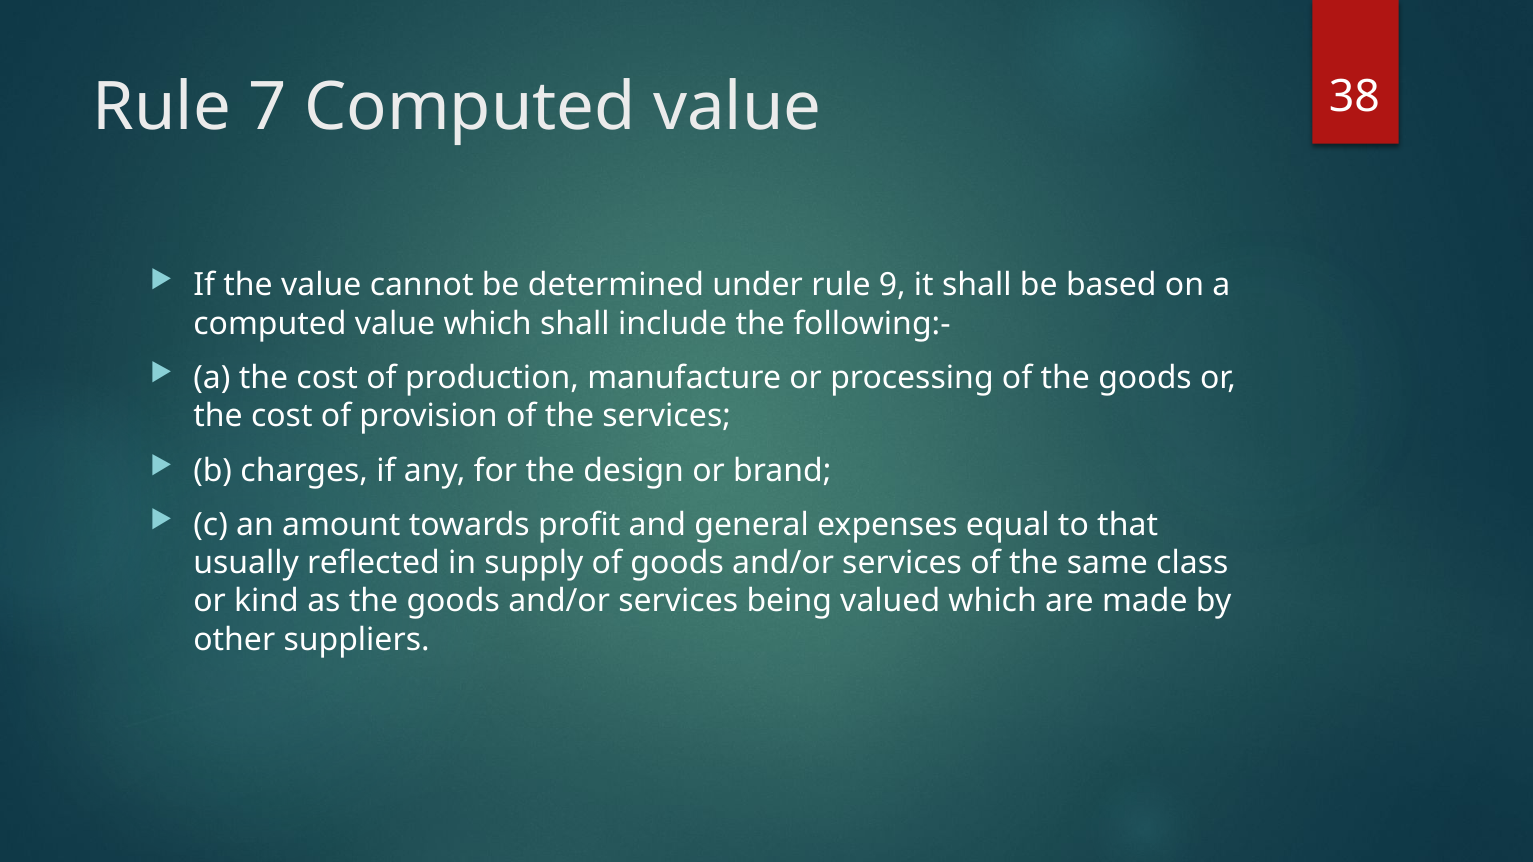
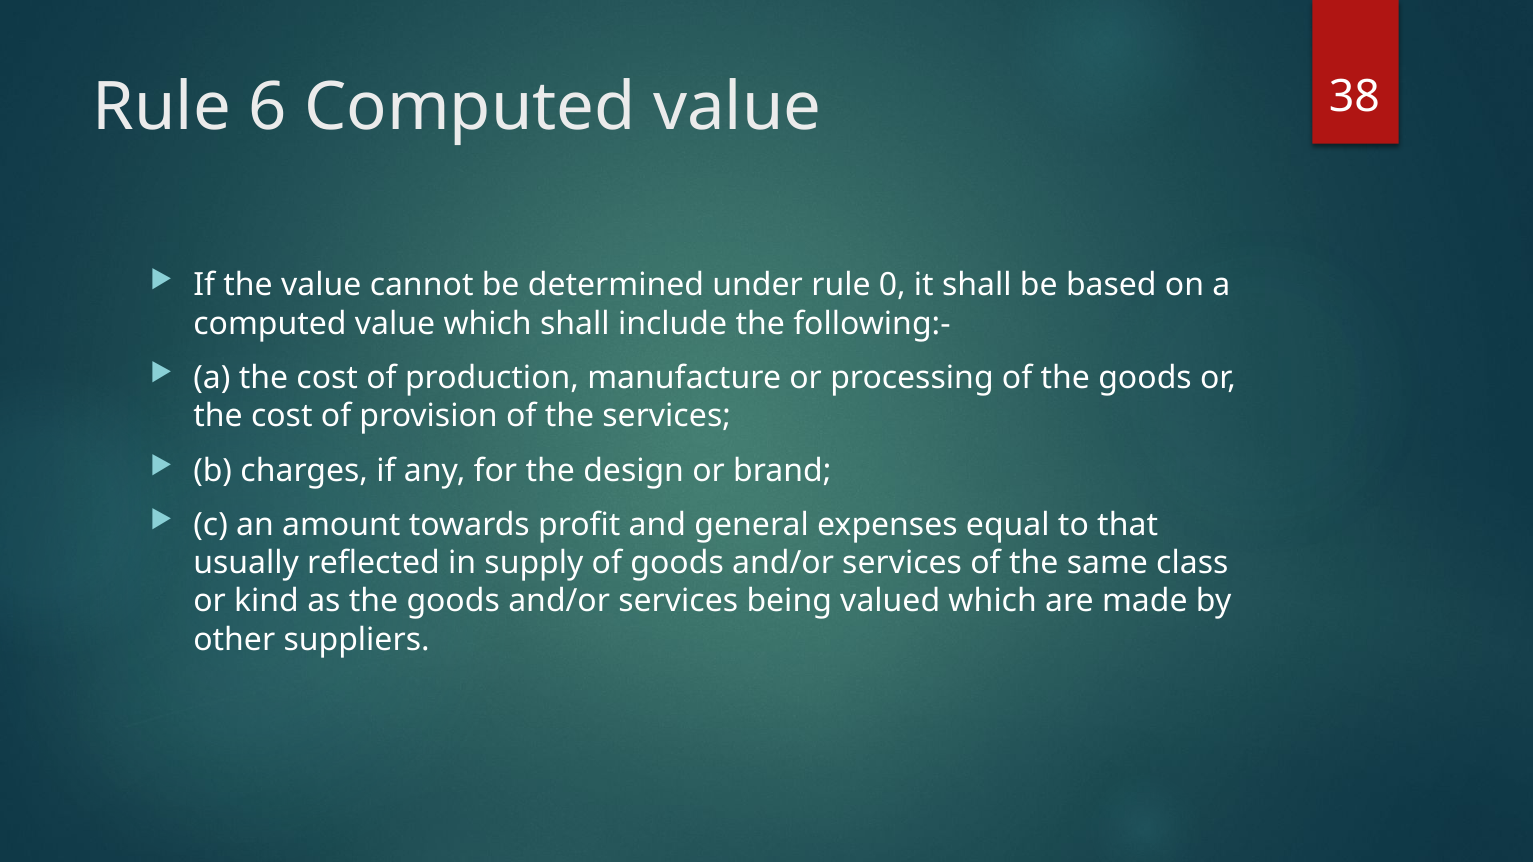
7: 7 -> 6 (267, 108)
9: 9 -> 0 (892, 285)
